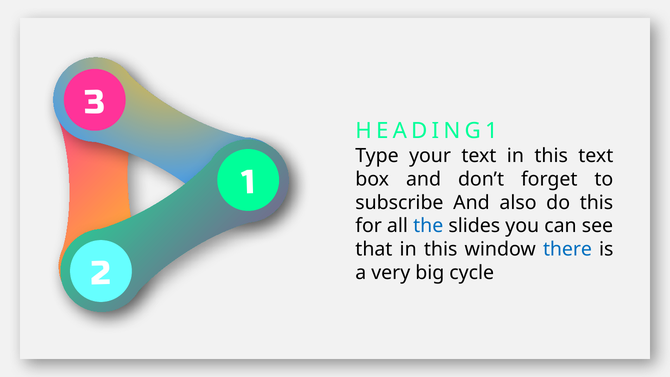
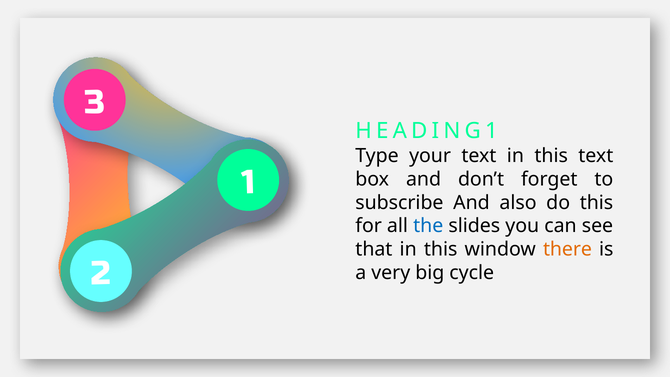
there colour: blue -> orange (567, 249)
